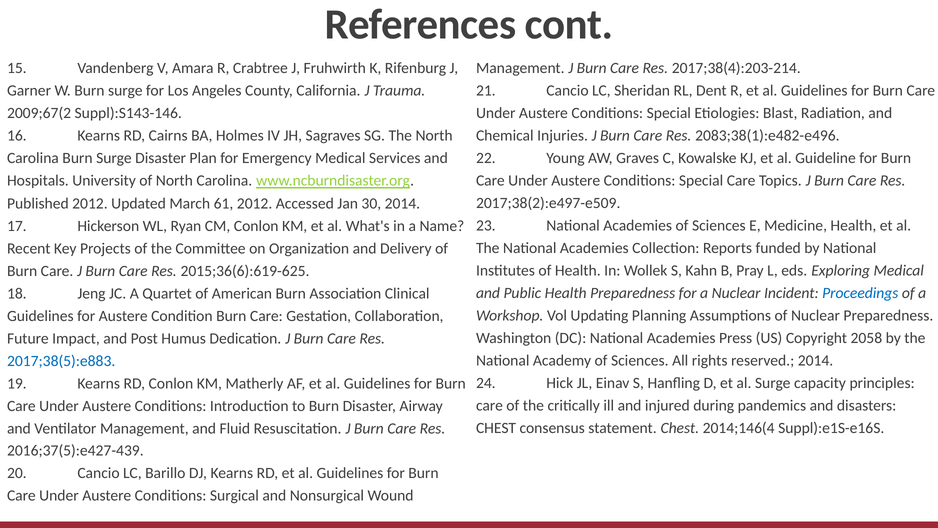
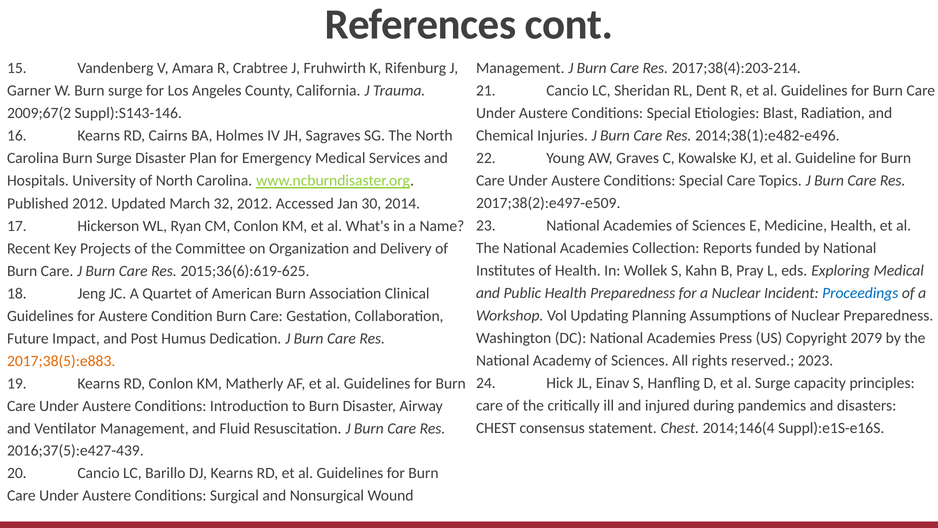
2083;38(1):e482-e496: 2083;38(1):e482-e496 -> 2014;38(1):e482-e496 (767, 136)
61: 61 -> 32 (223, 203)
2058: 2058 -> 2079 (866, 338)
reserved 2014: 2014 -> 2023 (816, 360)
2017;38(5):e883 colour: blue -> orange (61, 361)
